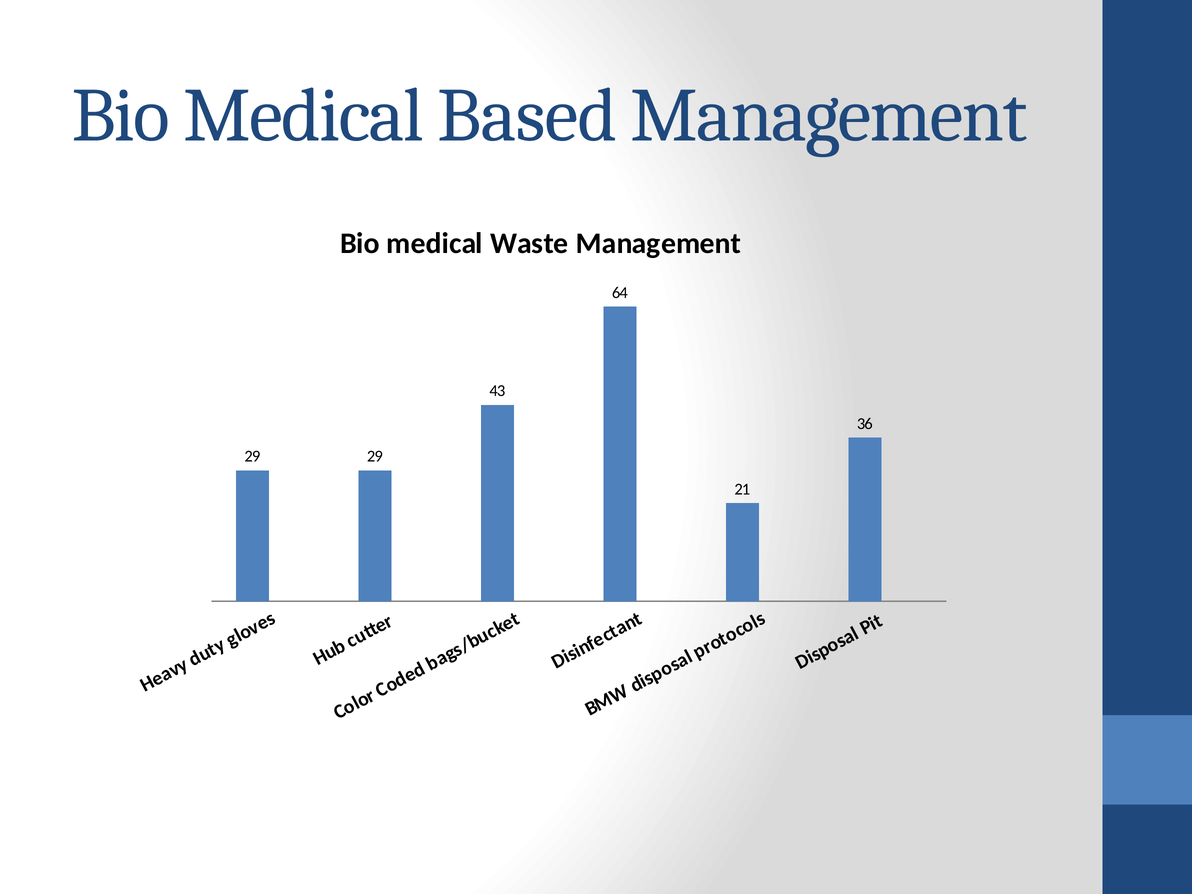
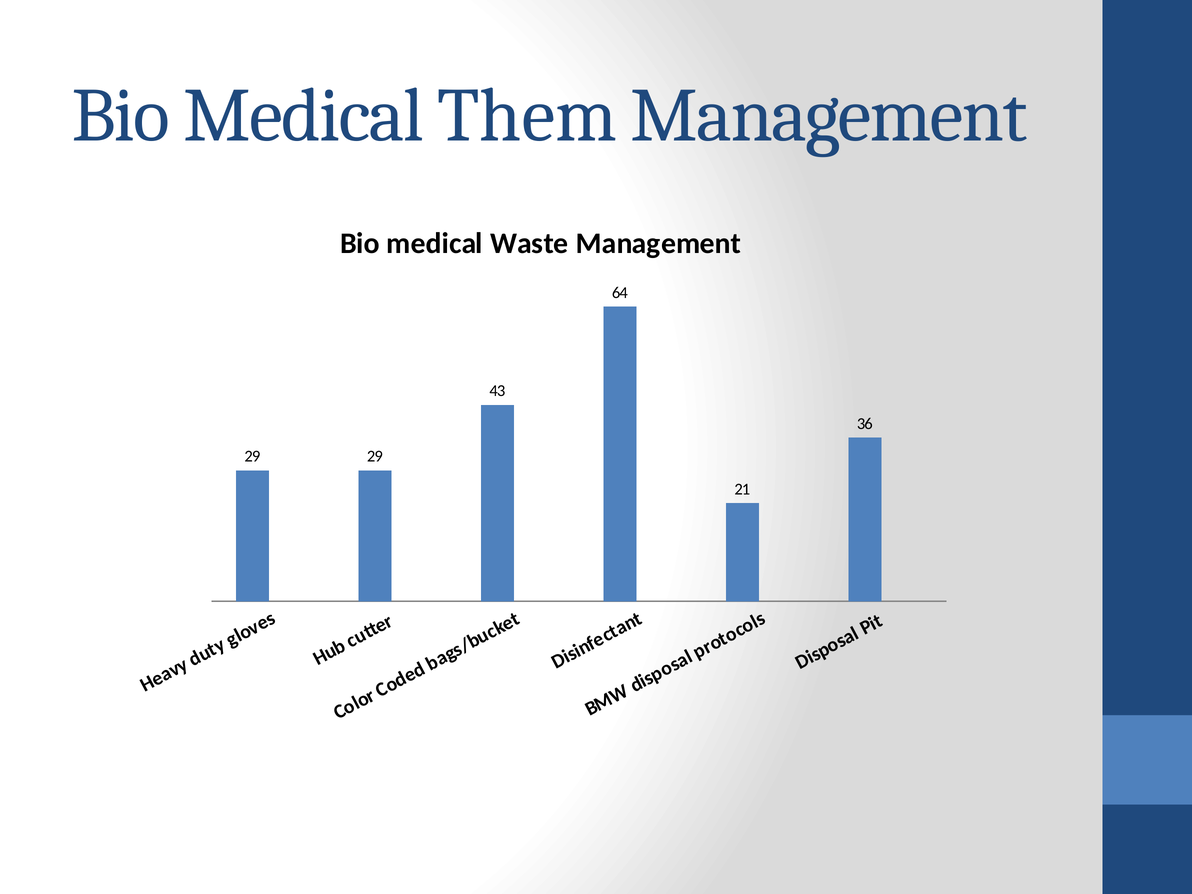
Based: Based -> Them (527, 116)
